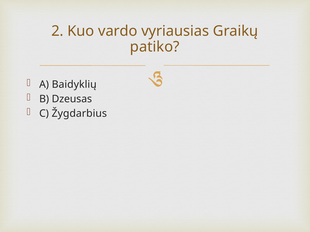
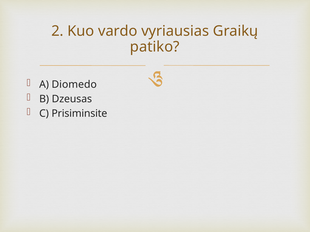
Baidyklių: Baidyklių -> Diomedo (74, 85)
Žygdarbius: Žygdarbius -> Prisiminsite (79, 114)
